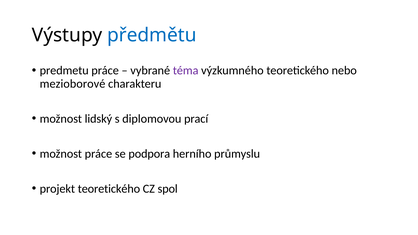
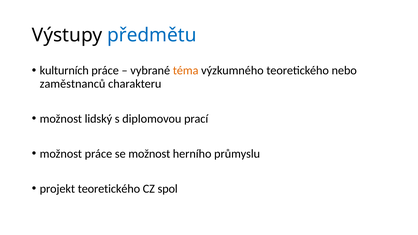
predmetu: predmetu -> kulturních (64, 71)
téma colour: purple -> orange (186, 71)
mezioborové: mezioborové -> zaměstnanců (73, 84)
se podpora: podpora -> možnost (149, 154)
